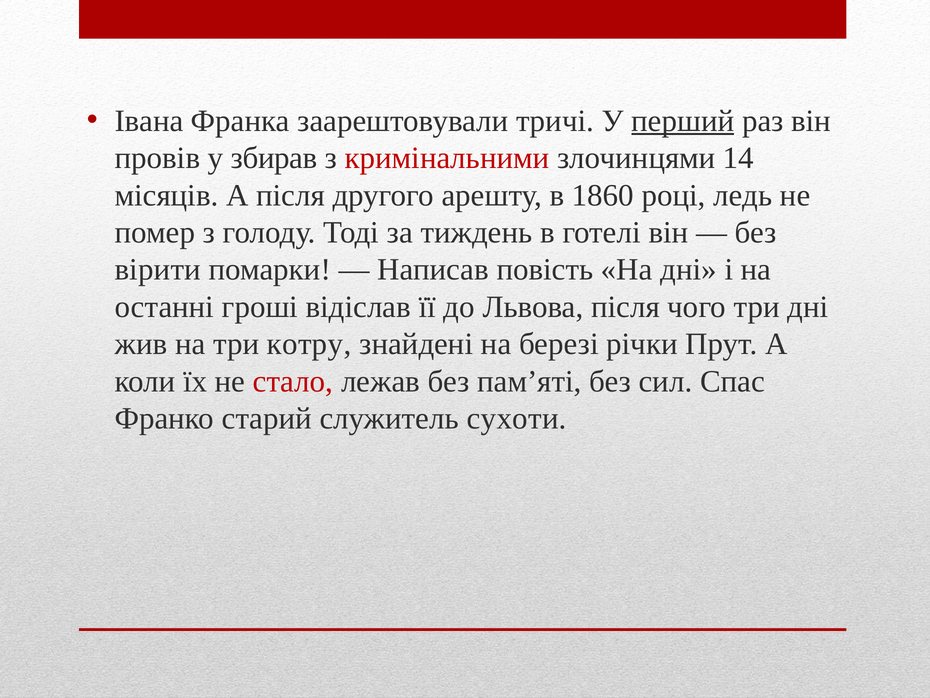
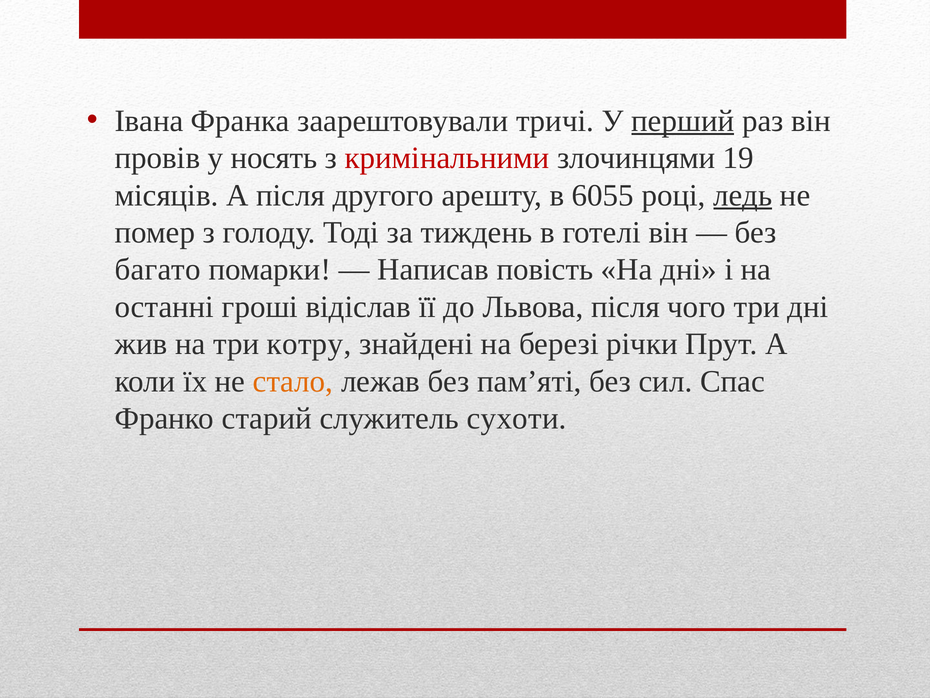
збирав: збирав -> носять (274, 158)
14: 14 -> 19 (738, 158)
1860: 1860 -> 6055 (603, 195)
ледь underline: none -> present (743, 195)
вірити: вірити -> багато (158, 270)
стало colour: red -> orange (293, 381)
